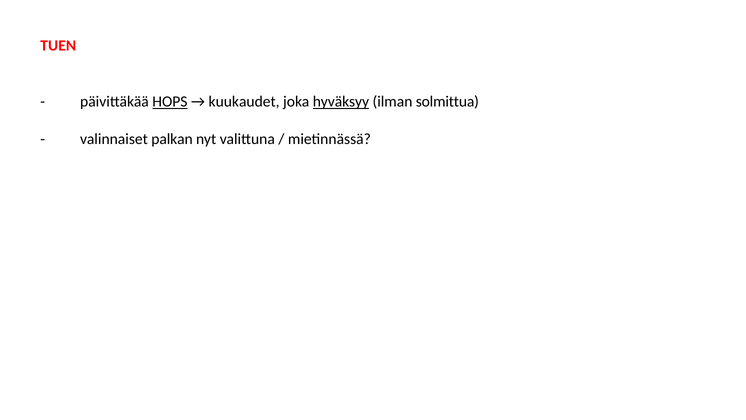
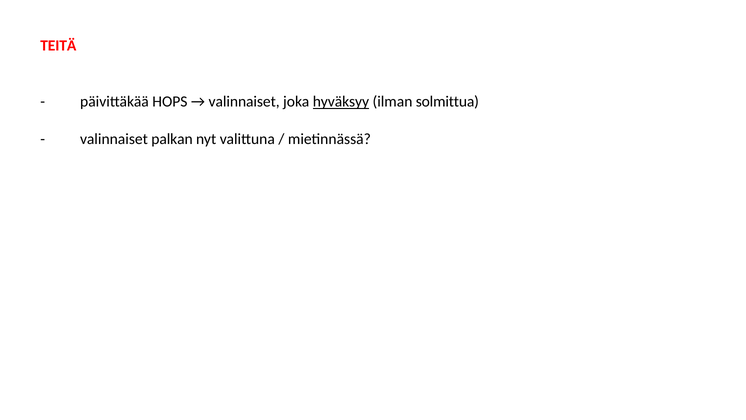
TUEN: TUEN -> TEITÄ (58, 46)
HOPS underline: present -> none (170, 102)
kuukaudet: kuukaudet -> valinnaiset (244, 102)
